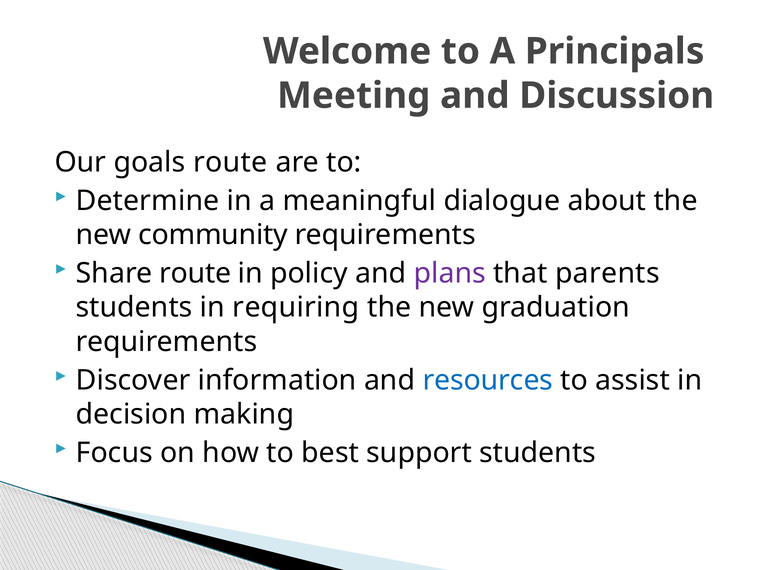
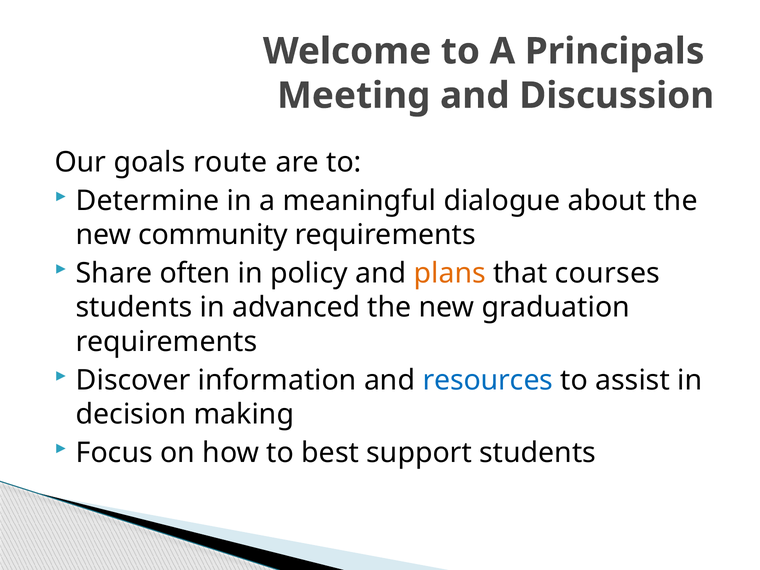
Share route: route -> often (195, 273)
plans colour: purple -> orange (450, 273)
parents: parents -> courses (607, 273)
requiring: requiring -> advanced (296, 308)
